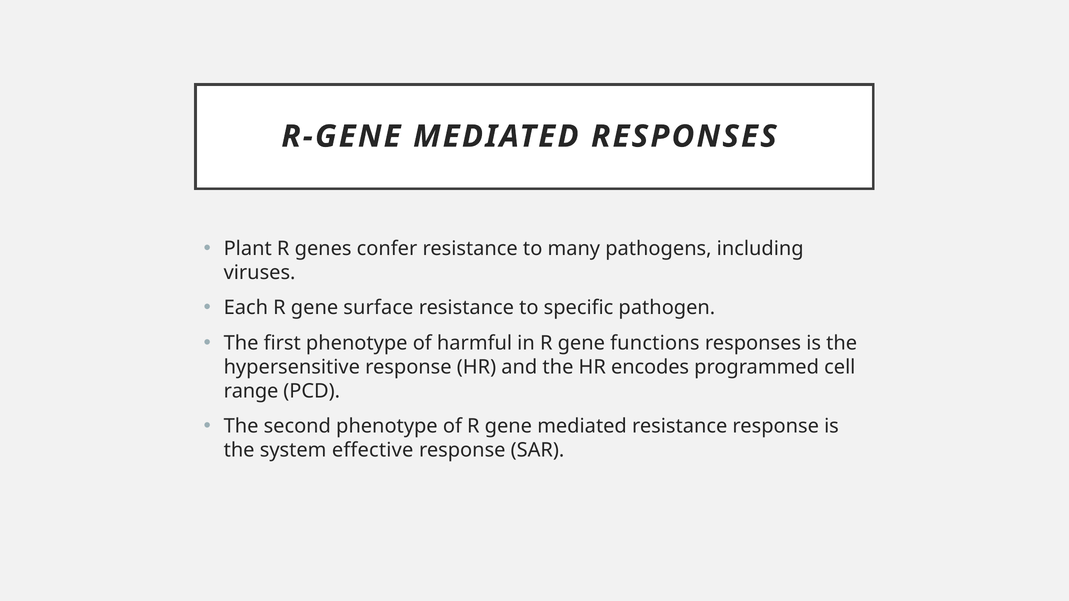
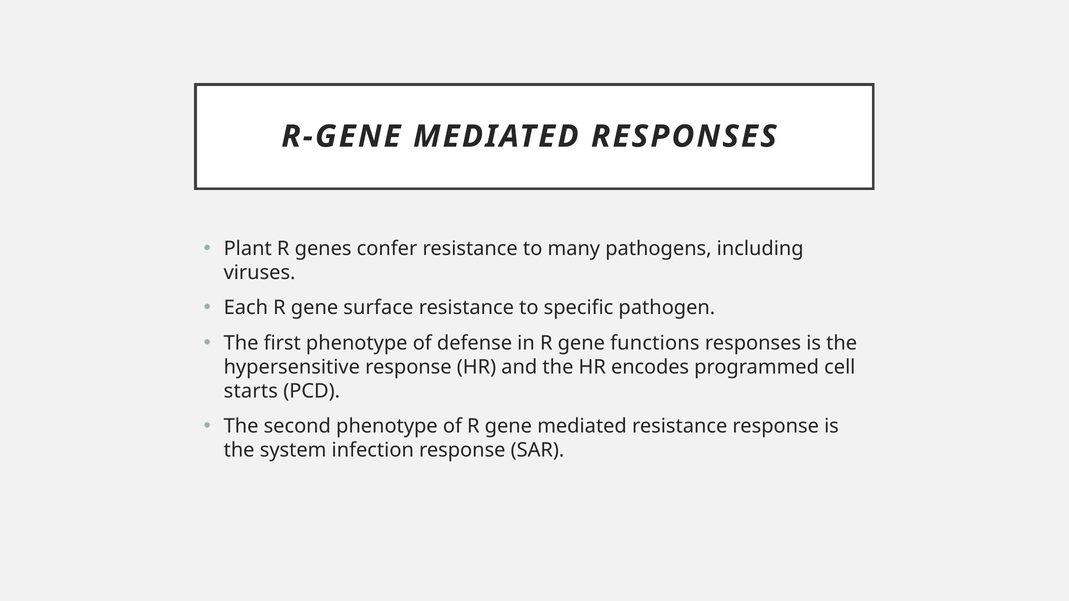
harmful: harmful -> defense (475, 343)
range: range -> starts (251, 391)
effective: effective -> infection (373, 451)
